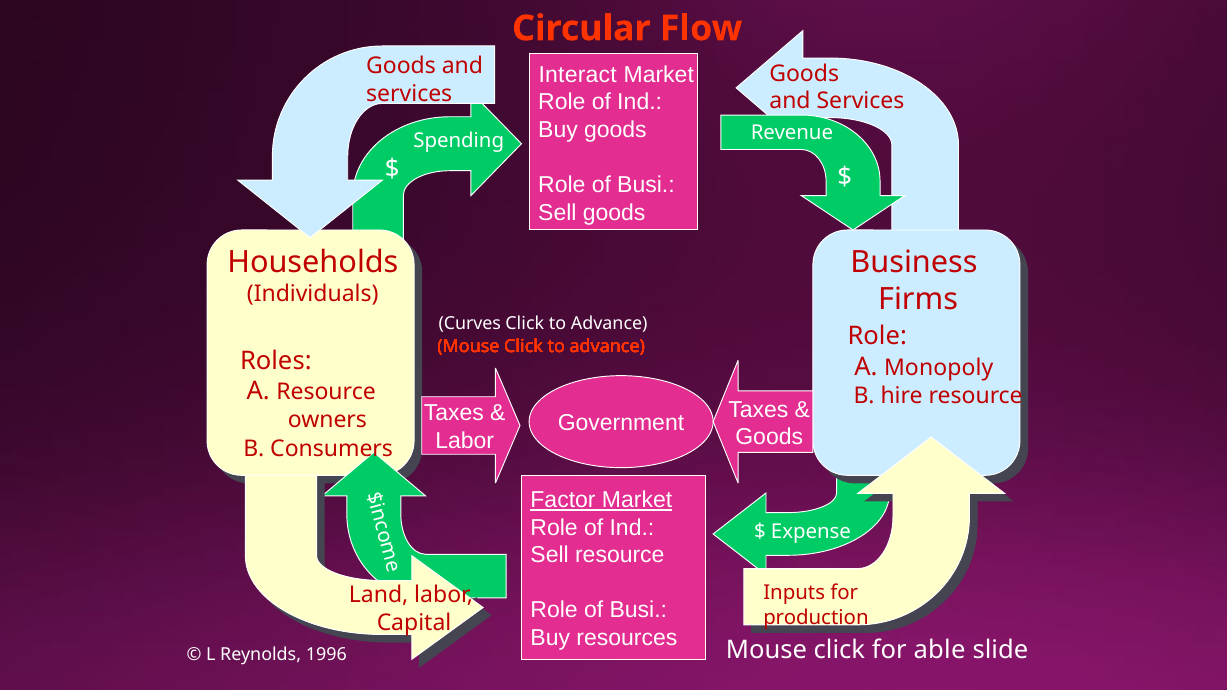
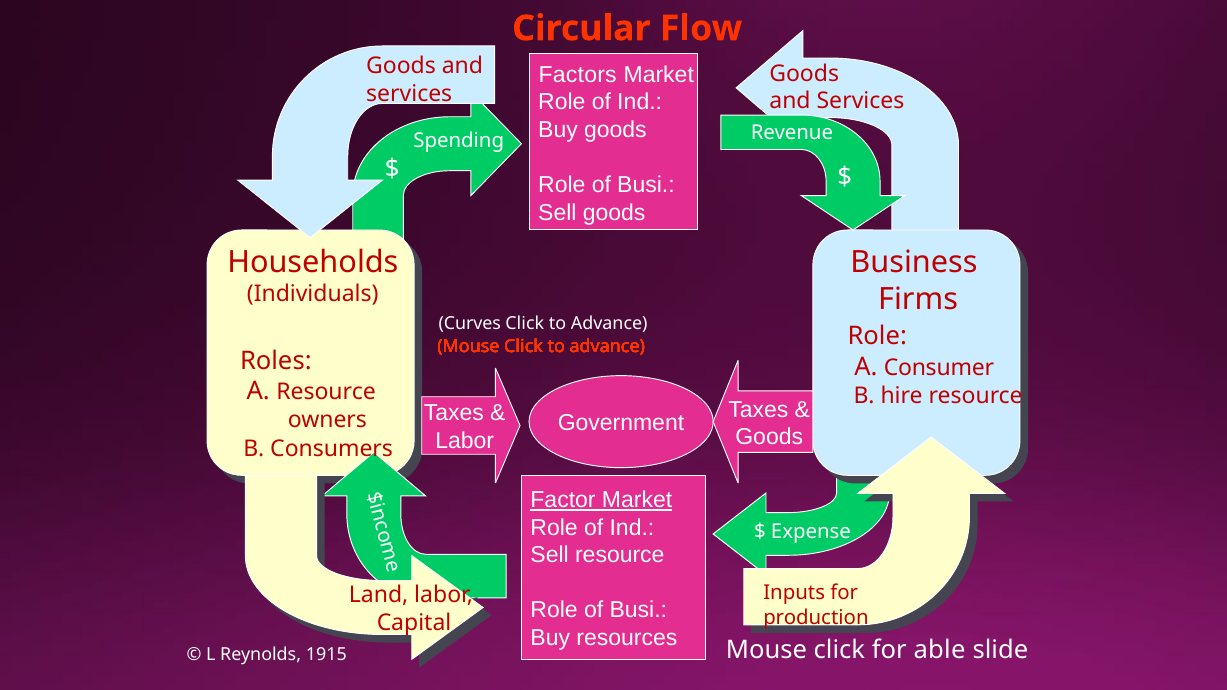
Interact: Interact -> Factors (578, 74)
Monopoly: Monopoly -> Consumer (939, 368)
1996: 1996 -> 1915 (326, 655)
